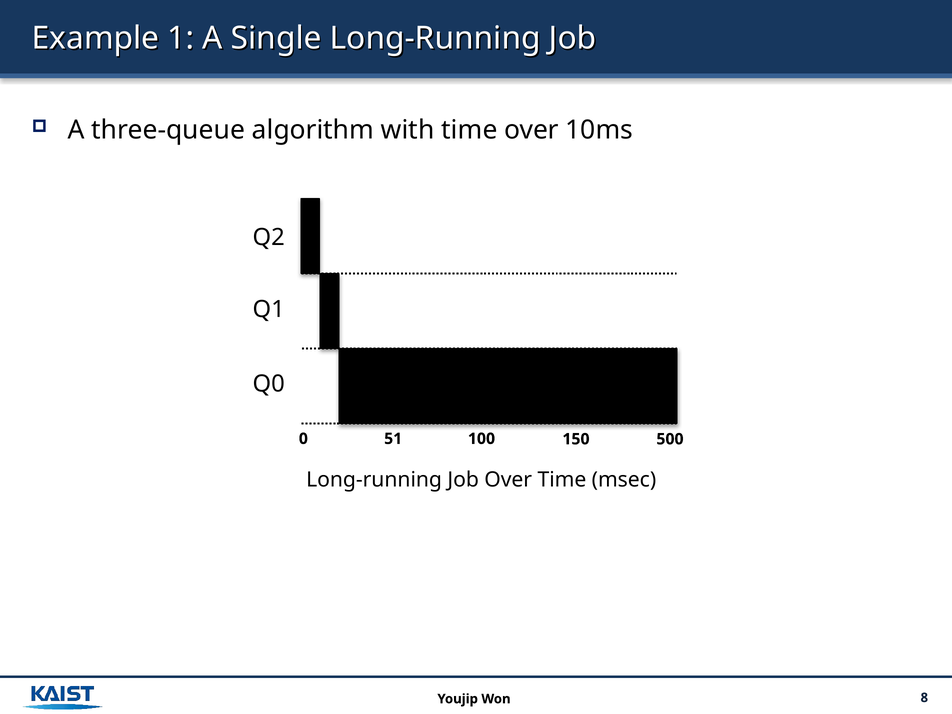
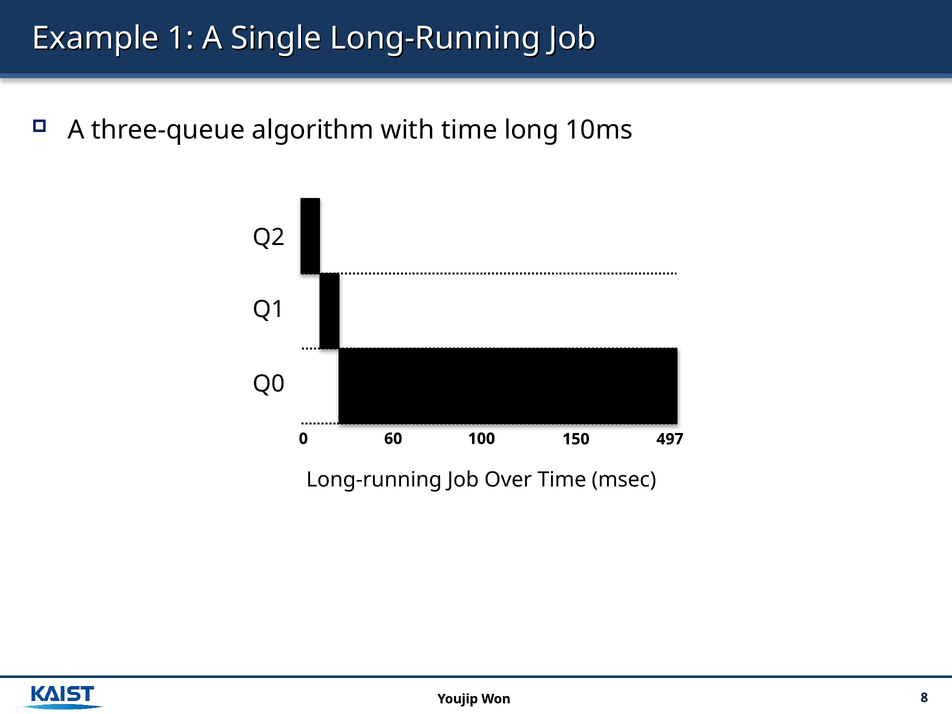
time over: over -> long (531, 130)
51: 51 -> 60 (393, 439)
500: 500 -> 497 (670, 439)
